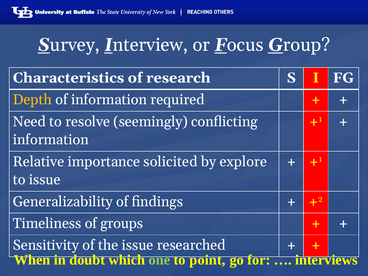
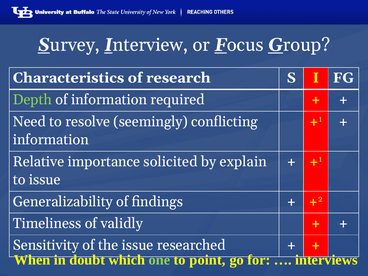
Depth colour: yellow -> light green (32, 100)
explore: explore -> explain (243, 162)
groups: groups -> validly (122, 223)
